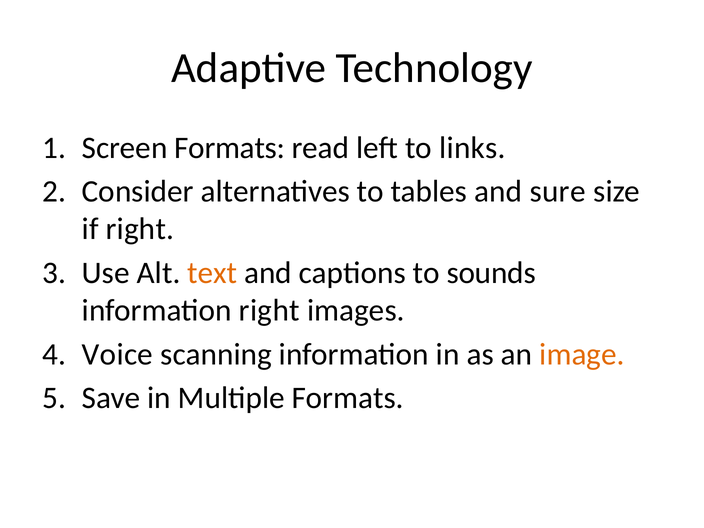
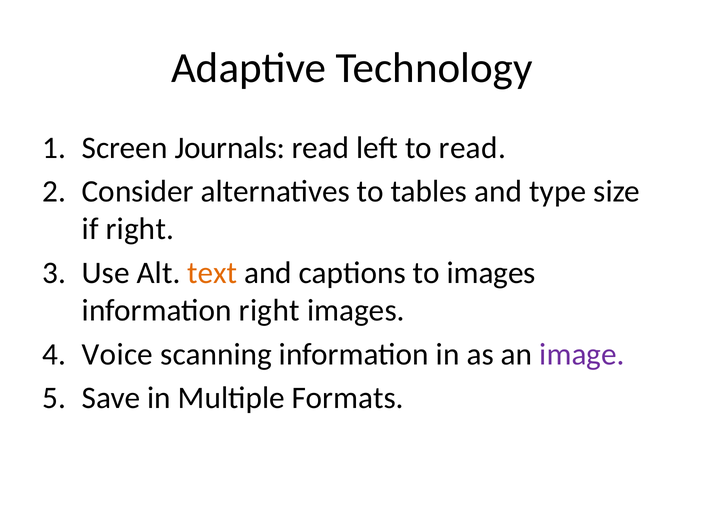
Screen Formats: Formats -> Journals (230, 148)
to links: links -> read (472, 148)
sure: sure -> type (558, 192)
to sounds: sounds -> images (491, 273)
image colour: orange -> purple (582, 354)
